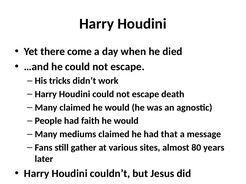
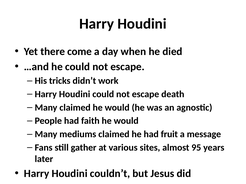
that: that -> fruit (169, 135)
80: 80 -> 95 (196, 148)
